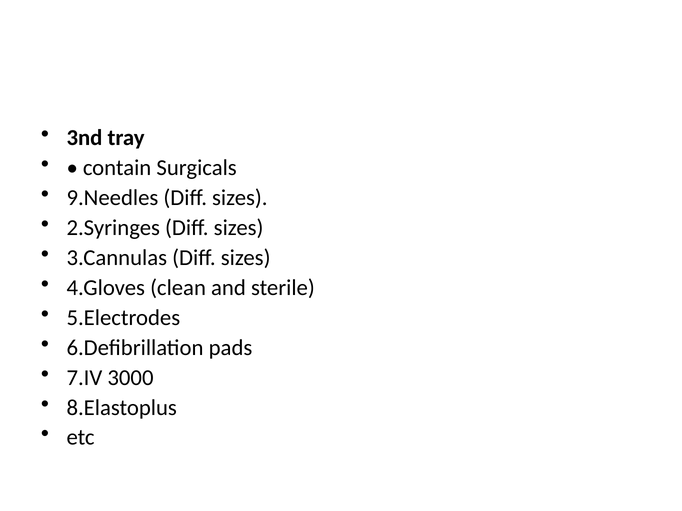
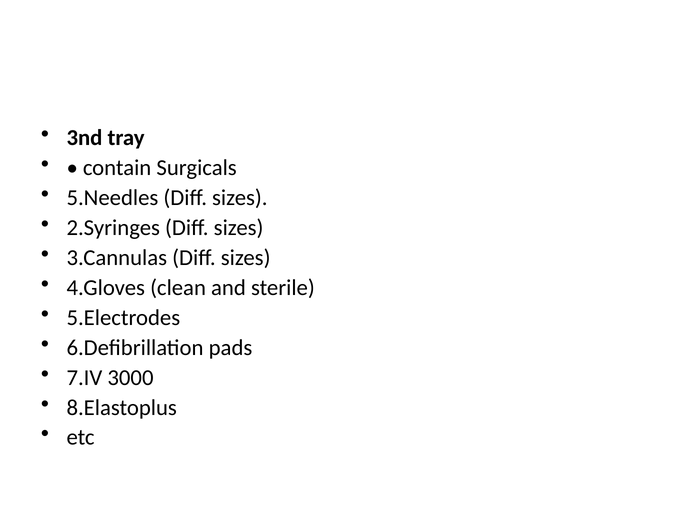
9.Needles: 9.Needles -> 5.Needles (112, 198)
